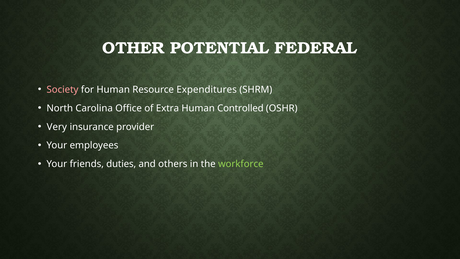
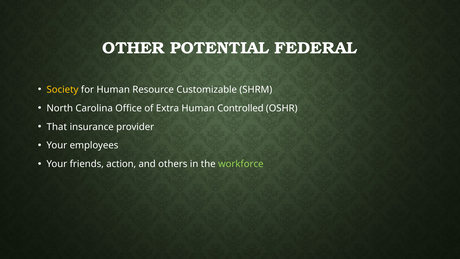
Society colour: pink -> yellow (63, 90)
Expenditures: Expenditures -> Customizable (207, 90)
Very: Very -> That (57, 127)
duties: duties -> action (121, 164)
